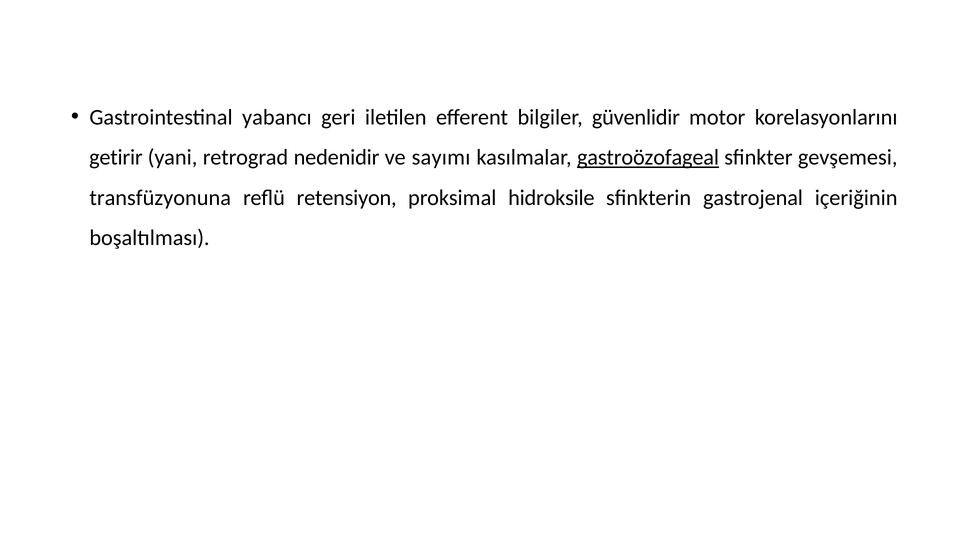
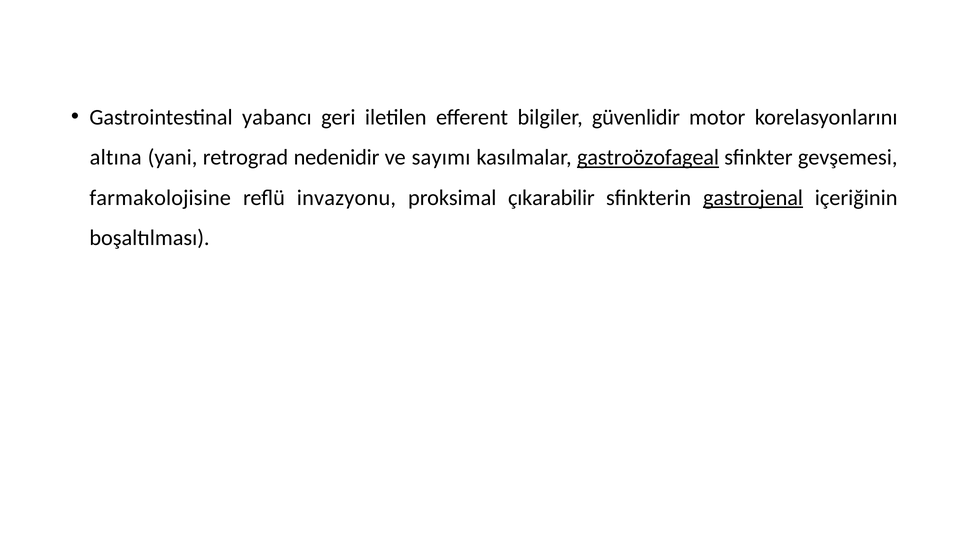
getirir: getirir -> altına (116, 157)
transfüzyonuna: transfüzyonuna -> farmakolojisine (160, 198)
retensiyon: retensiyon -> invazyonu (346, 198)
hidroksile: hidroksile -> çıkarabilir (551, 198)
gastrojenal underline: none -> present (753, 198)
